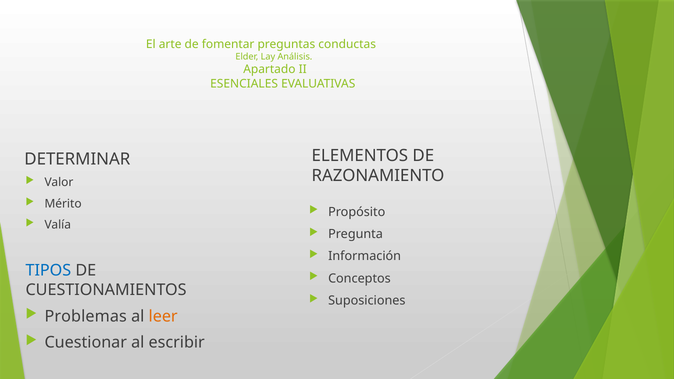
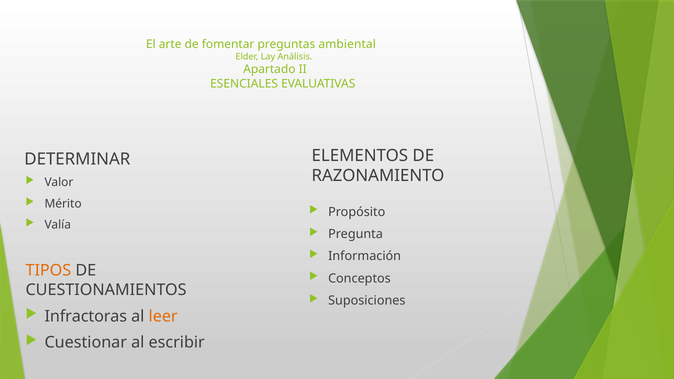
conductas: conductas -> ambiental (347, 44)
TIPOS colour: blue -> orange (48, 271)
Problemas: Problemas -> Infractoras (86, 316)
